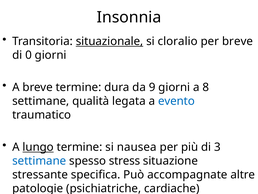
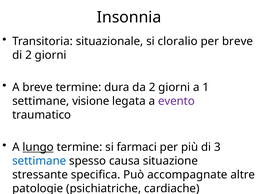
situazionale underline: present -> none (110, 41)
di 0: 0 -> 2 (29, 55)
da 9: 9 -> 2 (152, 87)
8: 8 -> 1 (206, 87)
qualità: qualità -> visione (91, 101)
evento colour: blue -> purple (176, 101)
nausea: nausea -> farmaci (137, 147)
stress: stress -> causa (125, 161)
